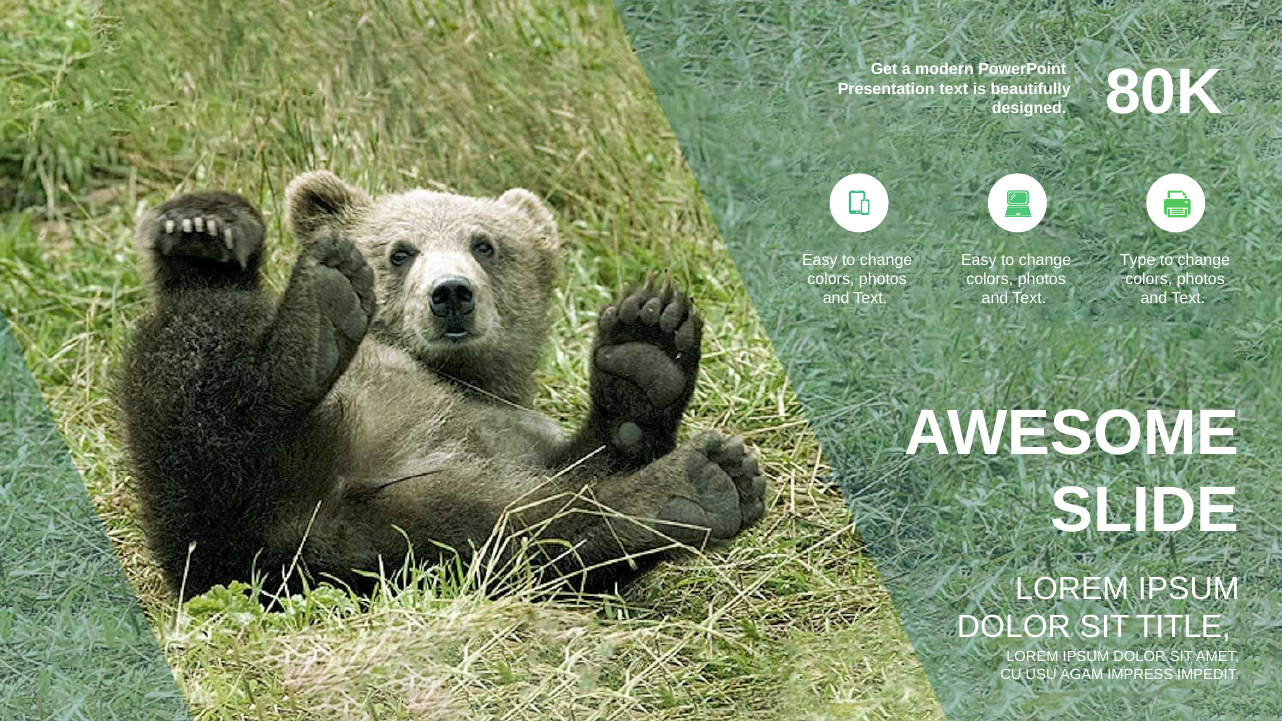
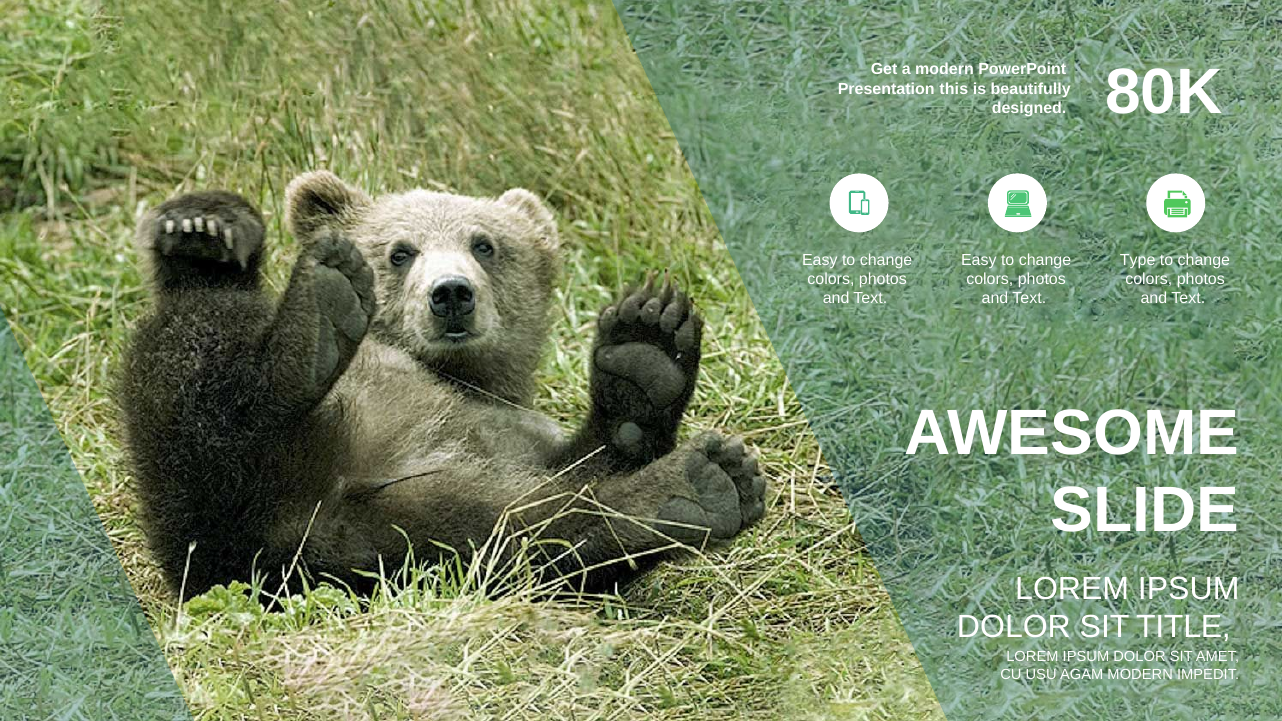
Presentation text: text -> this (954, 89)
AGAM IMPRESS: IMPRESS -> MODERN (1140, 674)
